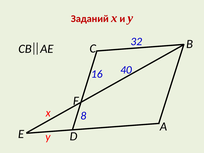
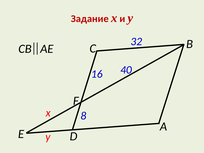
Заданий: Заданий -> Задание (90, 19)
